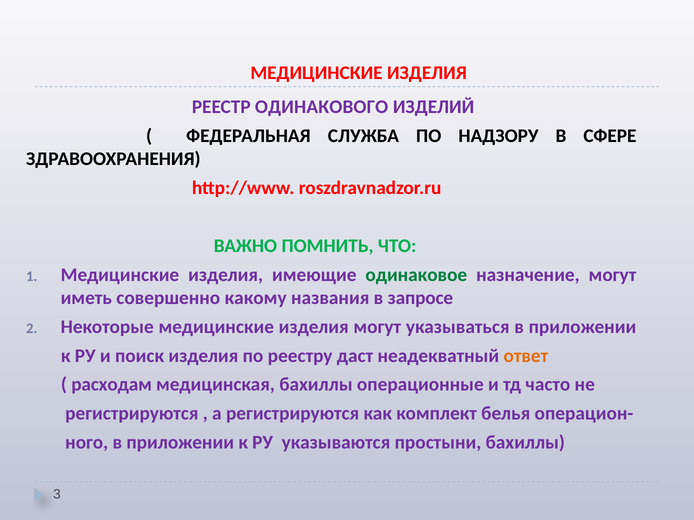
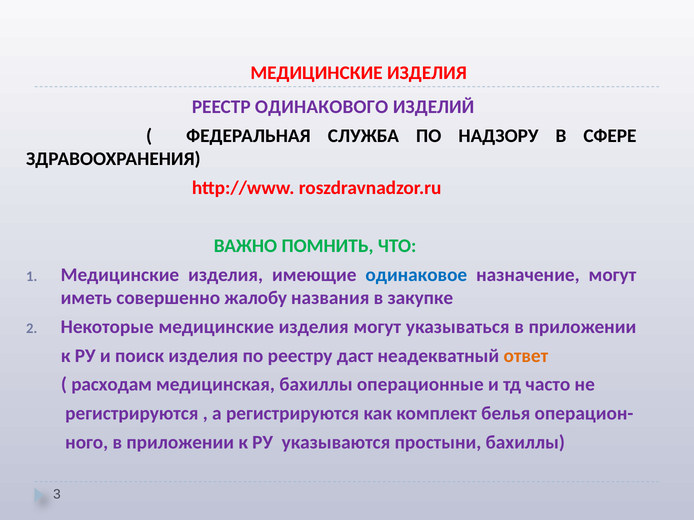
одинаковое colour: green -> blue (416, 275)
какому: какому -> жалобу (256, 298)
запросе: запросе -> закупке (420, 298)
